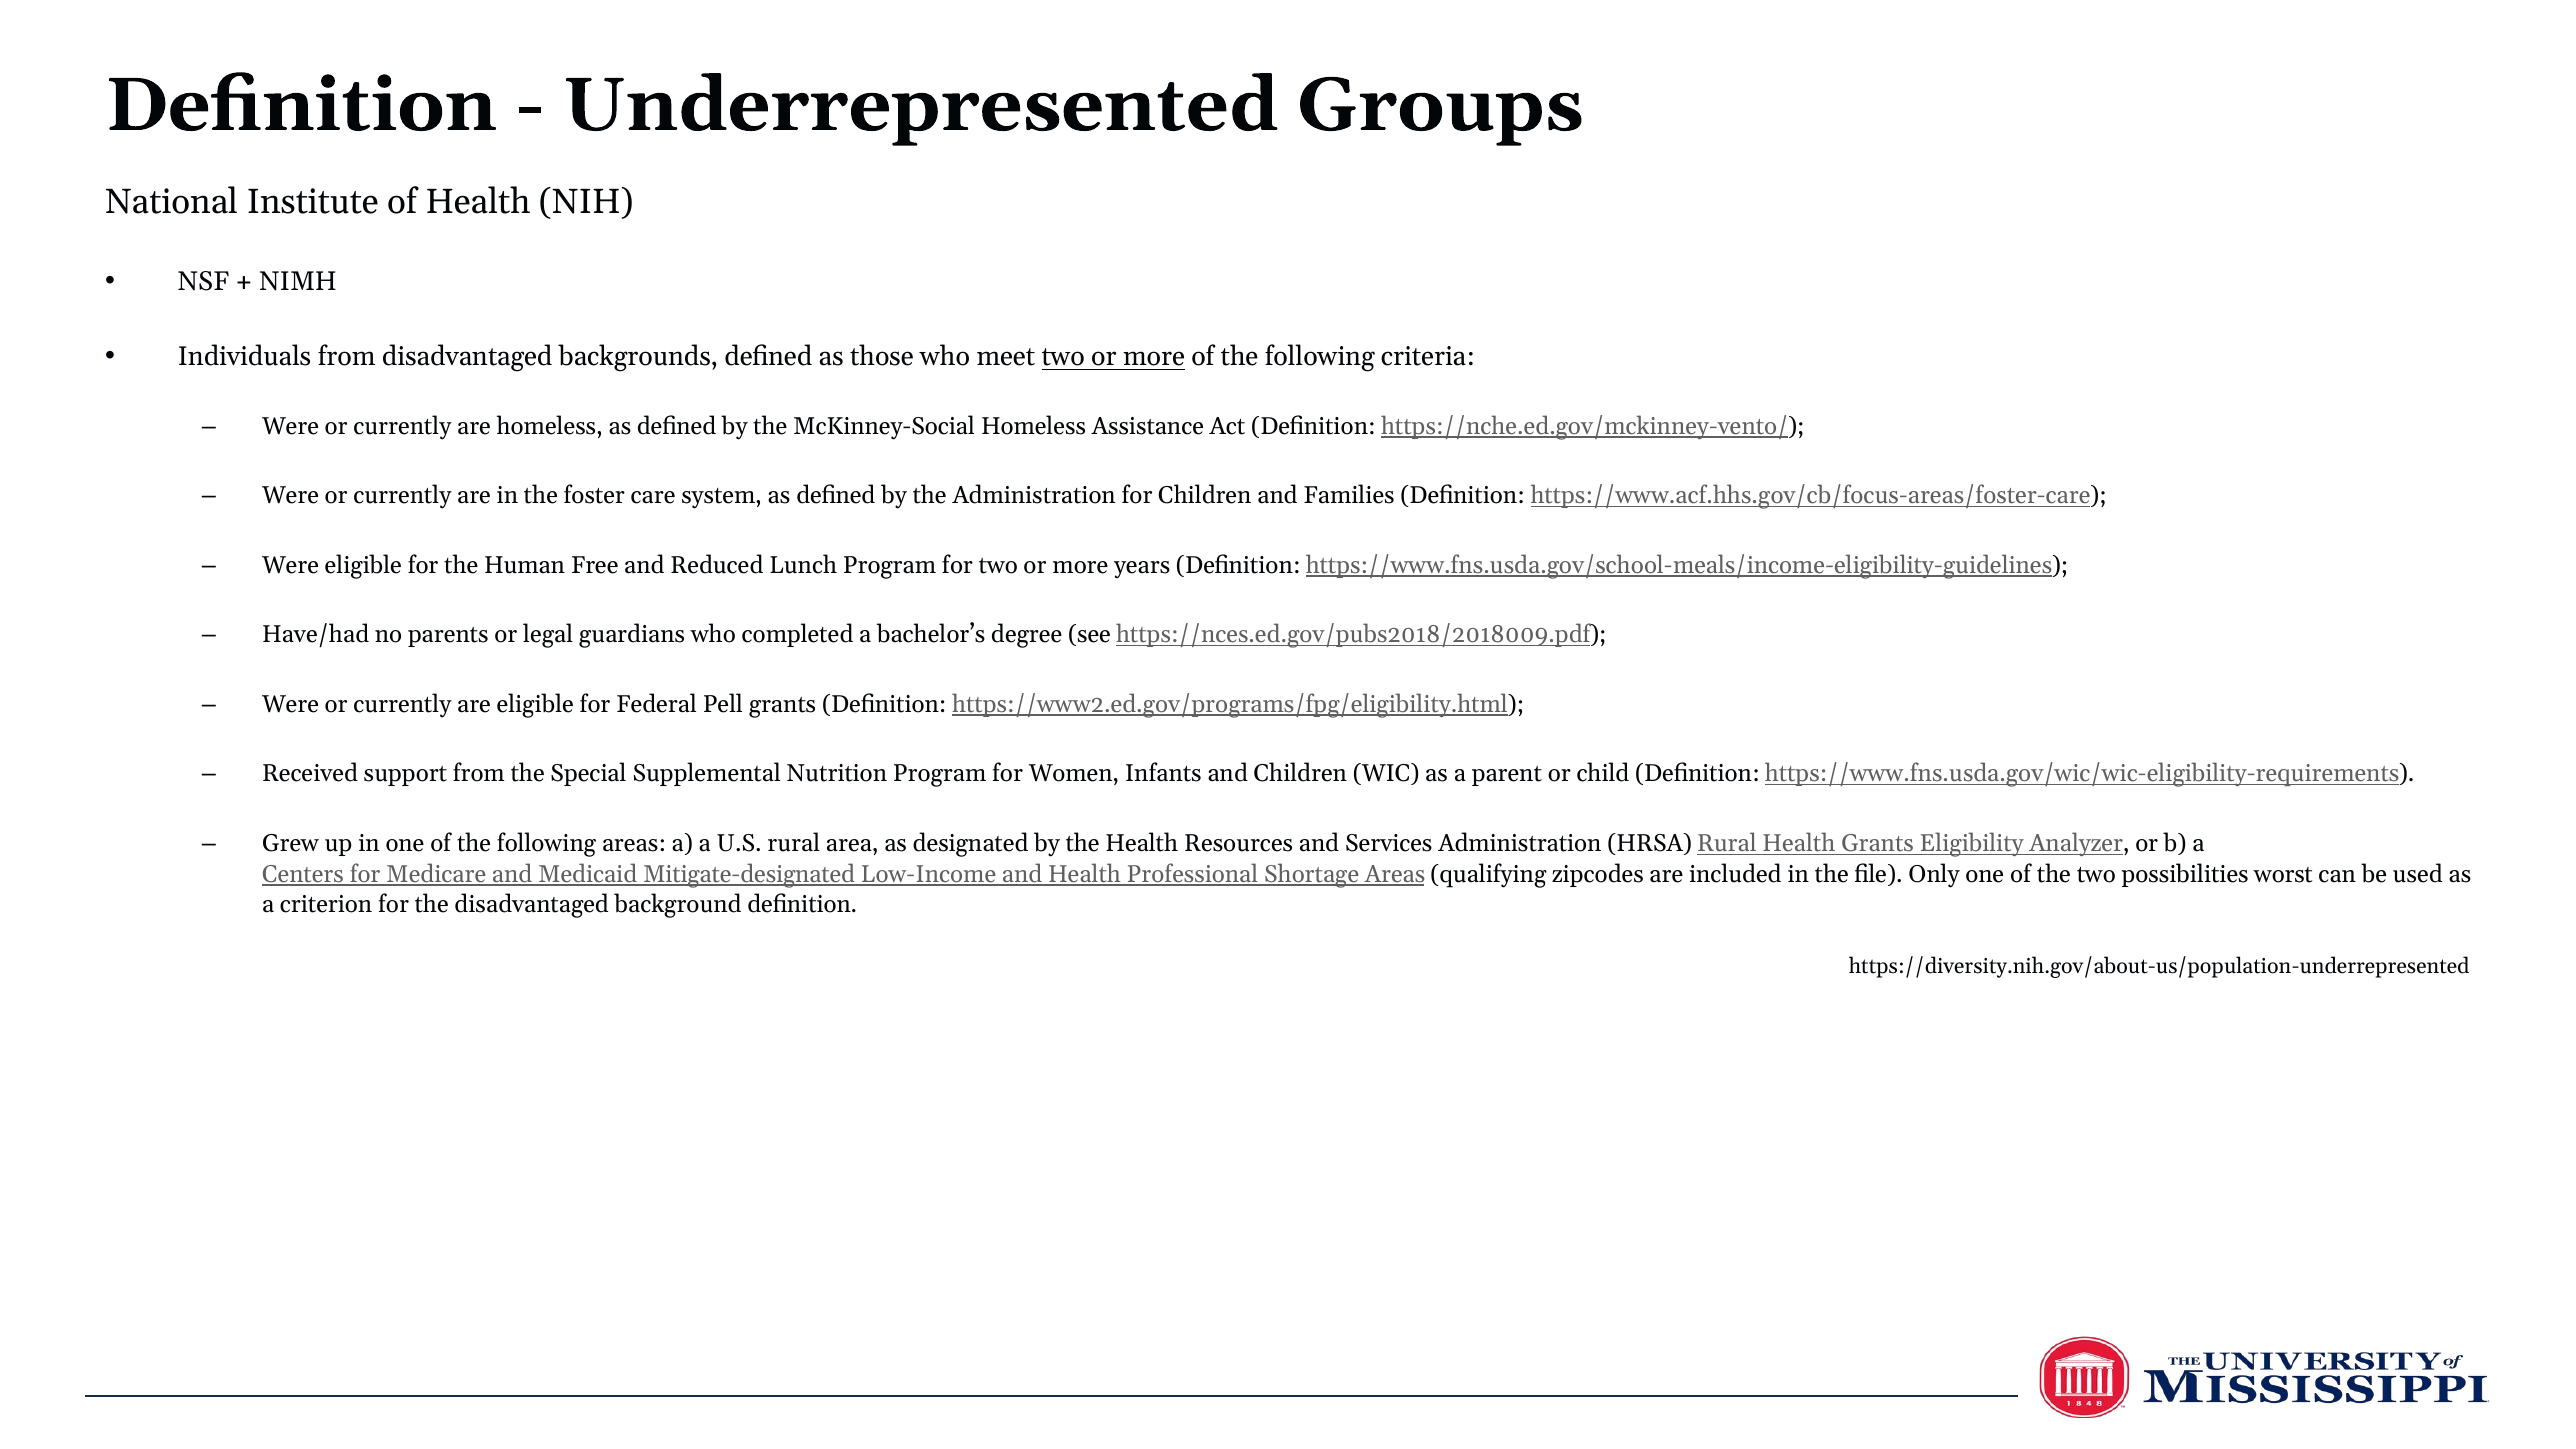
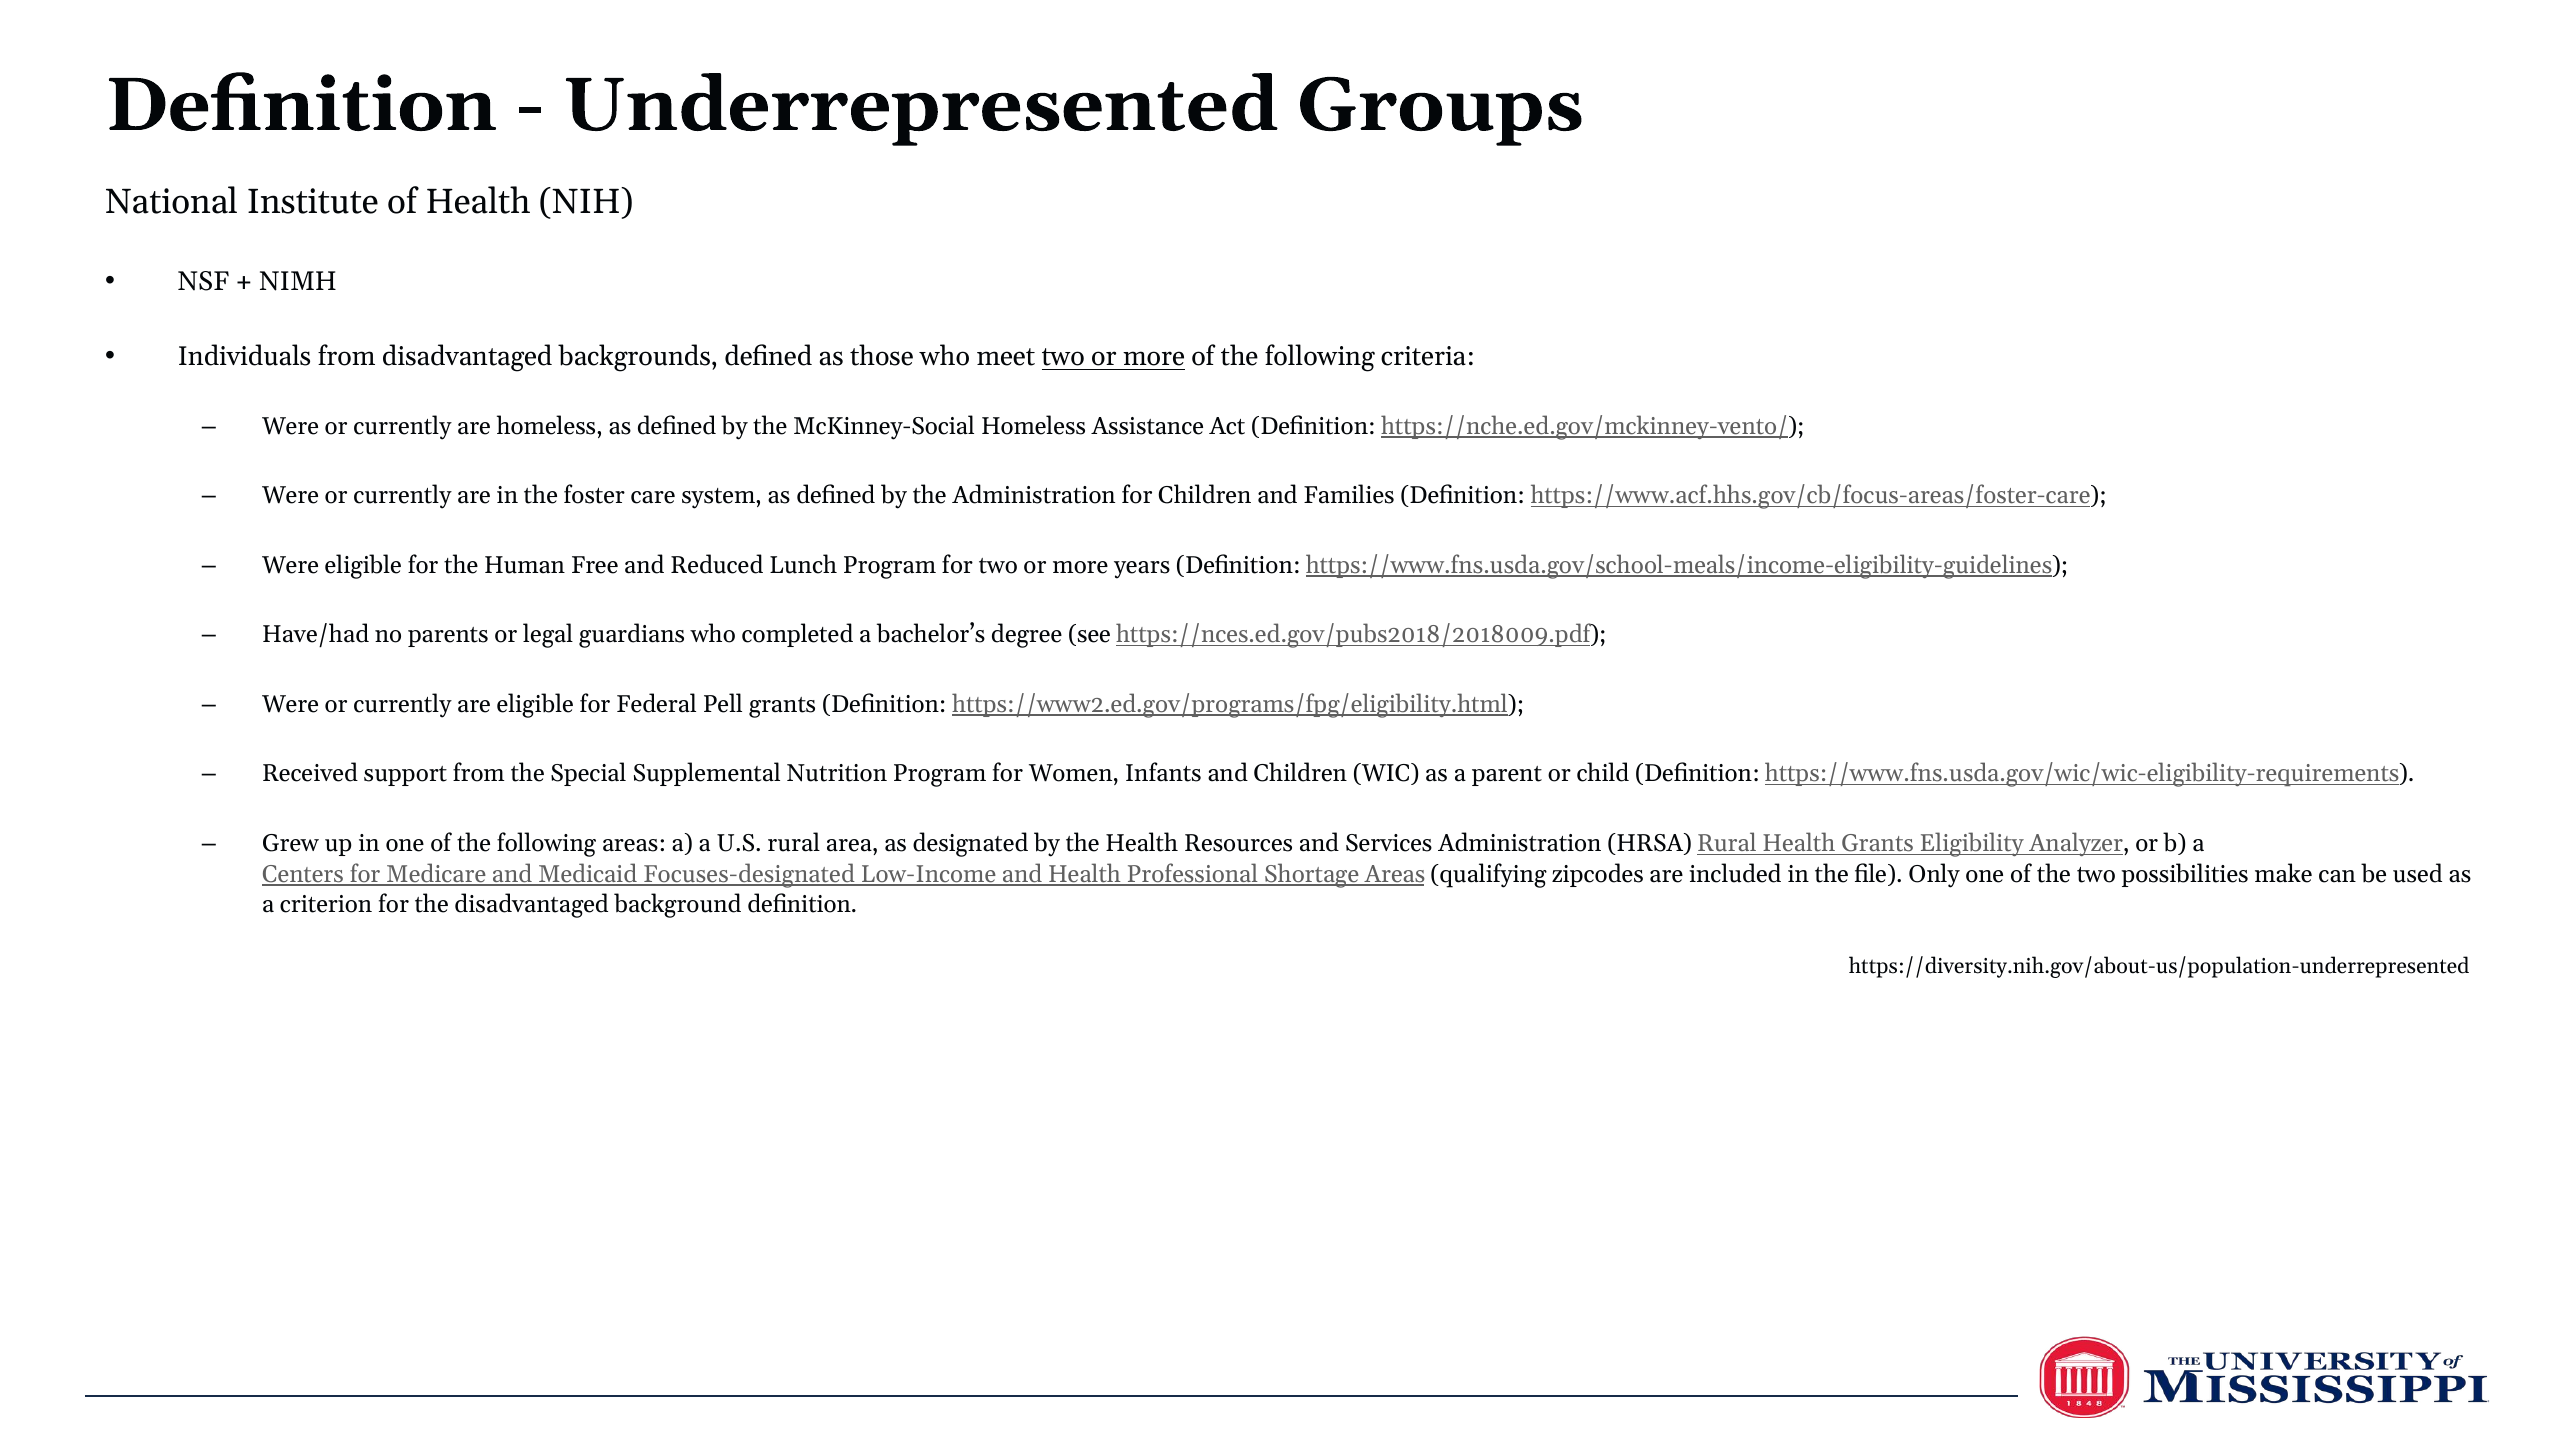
Mitigate-designated: Mitigate-designated -> Focuses-designated (749, 874)
worst: worst -> make (2283, 874)
